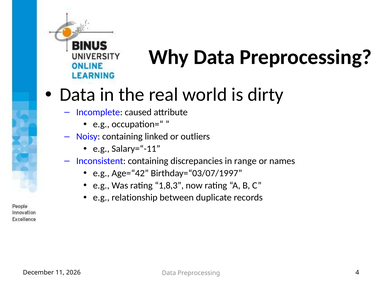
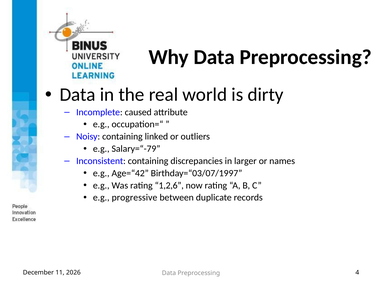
Salary=“-11: Salary=“-11 -> Salary=“-79 (136, 149)
range: range -> larger (245, 161)
1,8,3: 1,8,3 -> 1,2,6 (169, 186)
relationship: relationship -> progressive (134, 198)
